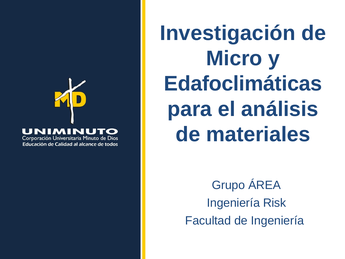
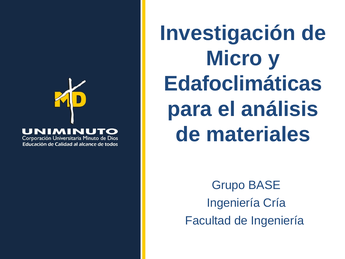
ÁREA: ÁREA -> BASE (264, 185)
Risk: Risk -> Cría (275, 203)
